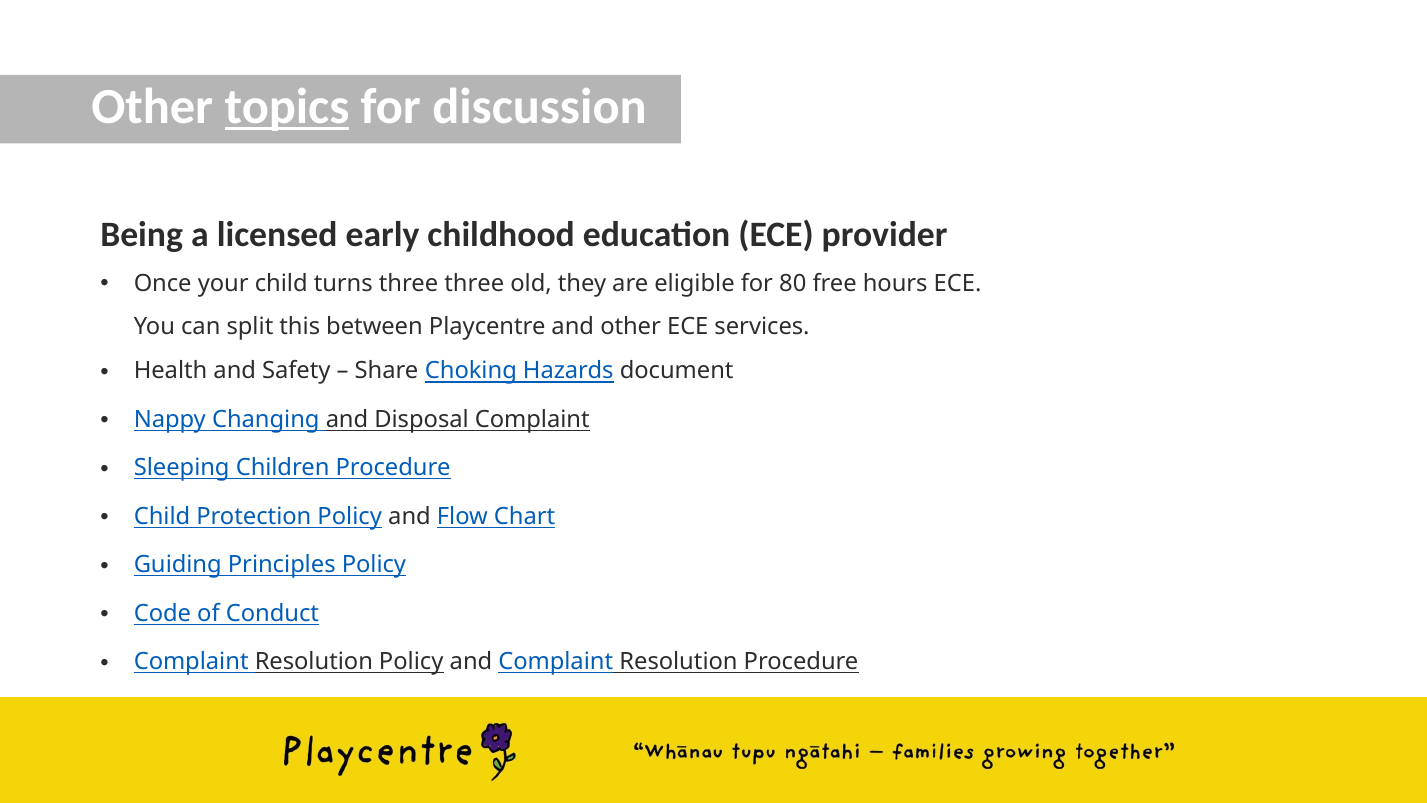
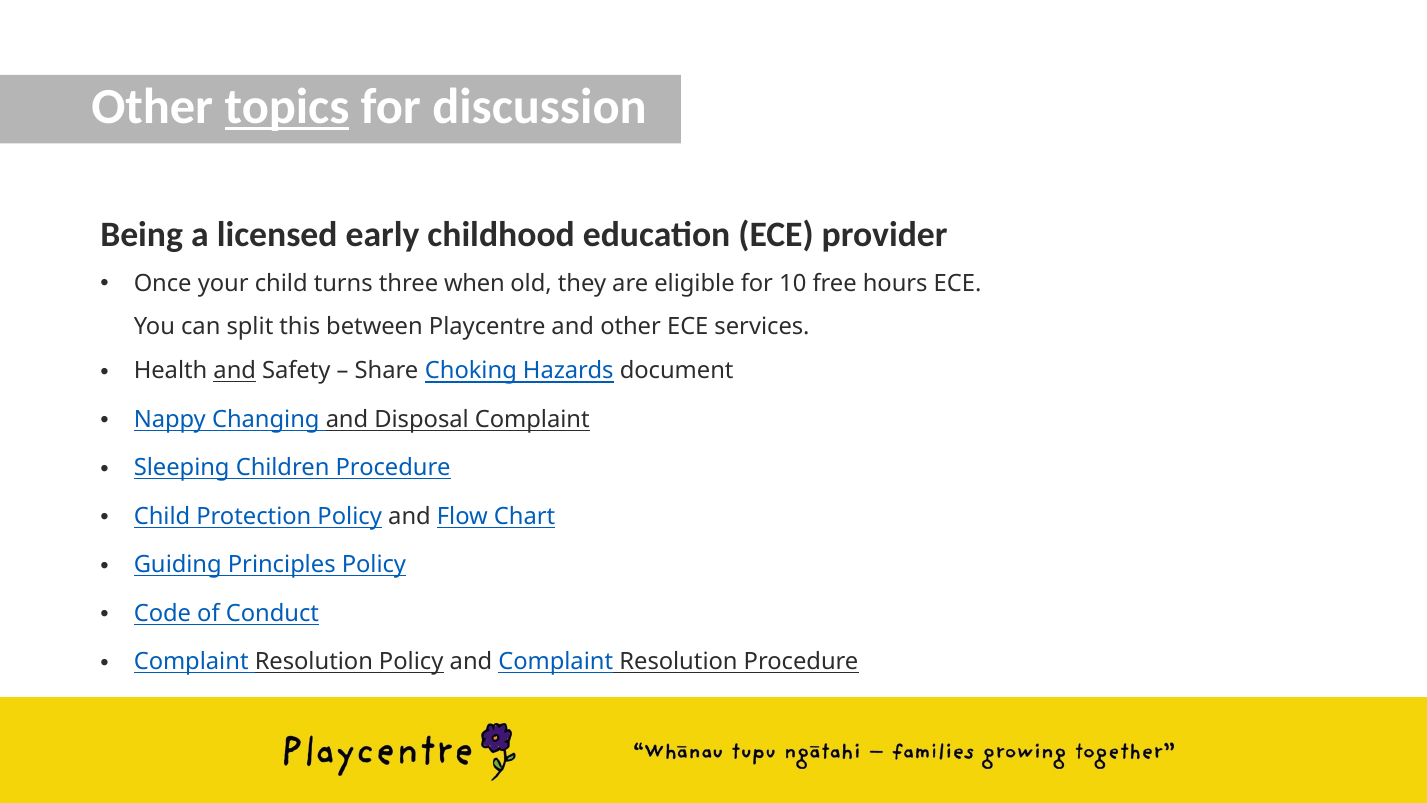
three three: three -> when (474, 284)
80: 80 -> 10 (793, 284)
and underline: none -> present (235, 371)
